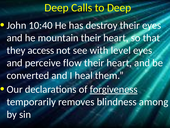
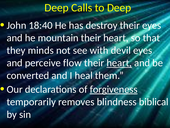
10:40: 10:40 -> 18:40 (41, 25)
access: access -> minds (41, 50)
level: level -> devil (121, 50)
heart underline: none -> present (119, 63)
among: among -> biblical (154, 102)
